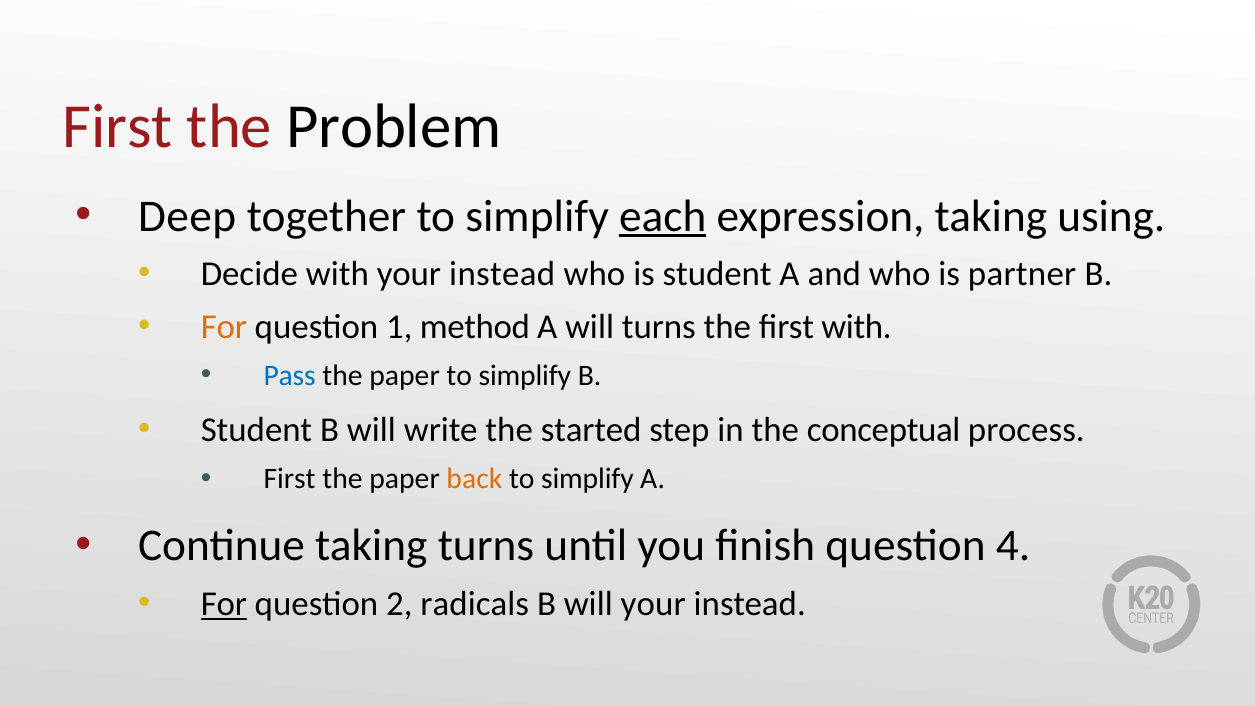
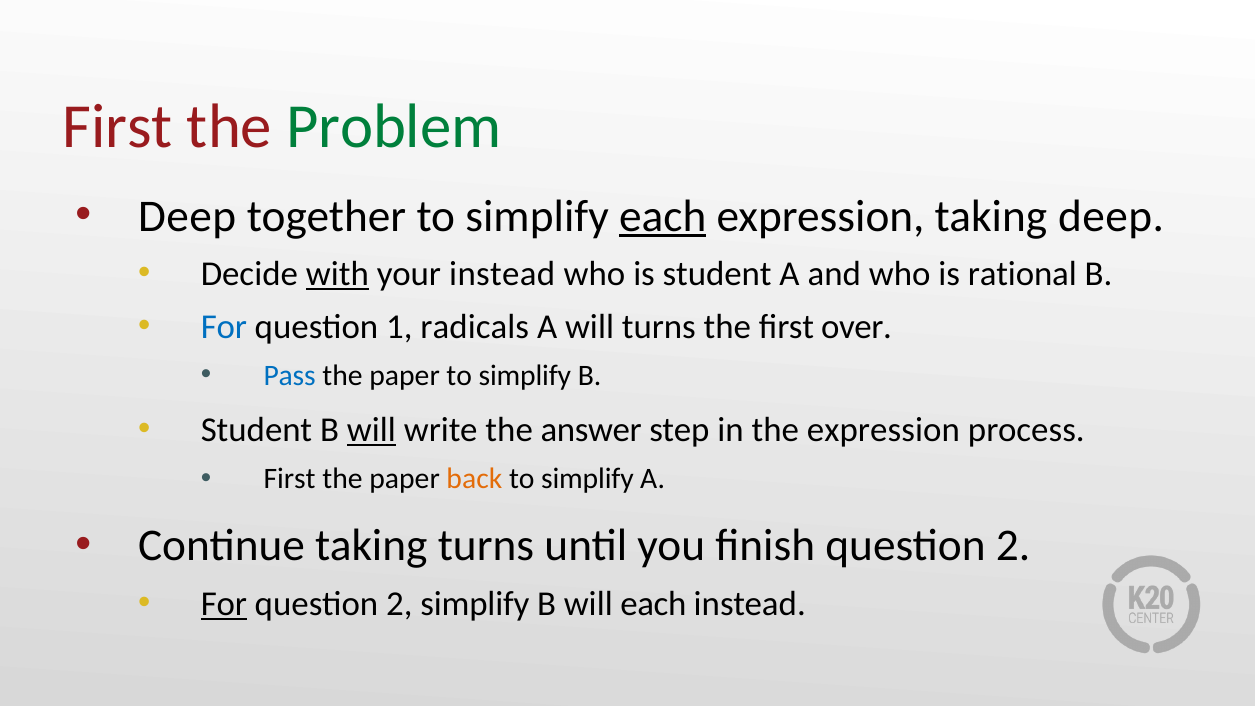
Problem colour: black -> green (394, 126)
taking using: using -> deep (1111, 216)
with underline: none -> present (337, 274)
partner: partner -> rational (1022, 274)
For colour: orange -> blue (224, 326)
method: method -> radicals (475, 326)
first with: with -> over (857, 326)
will underline: none -> present (371, 430)
started: started -> answer (591, 430)
the conceptual: conceptual -> expression (883, 430)
finish question 4: 4 -> 2 (1013, 546)
2 radicals: radicals -> simplify (475, 604)
will your: your -> each (653, 604)
